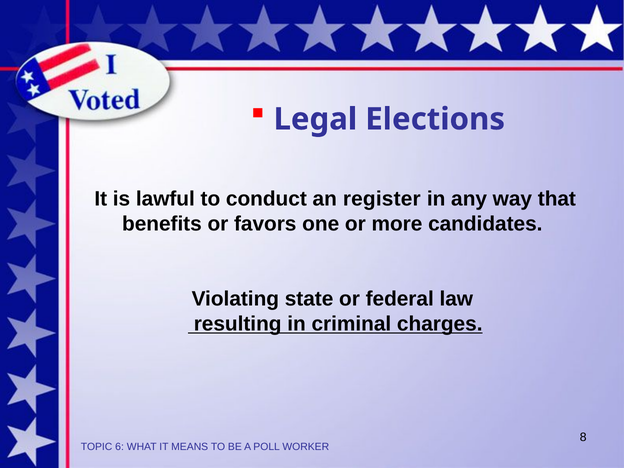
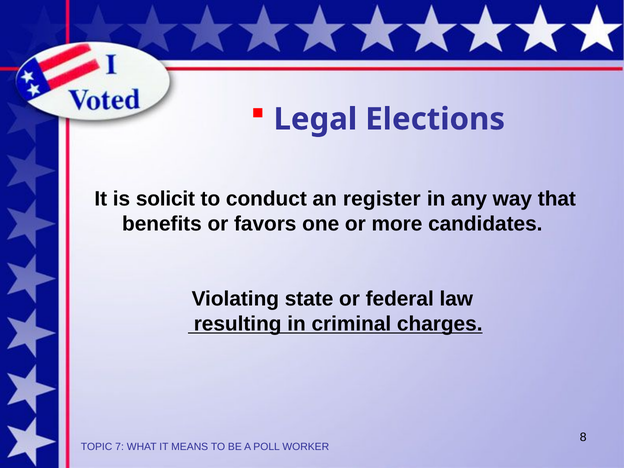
lawful: lawful -> solicit (165, 199)
6: 6 -> 7 (120, 447)
